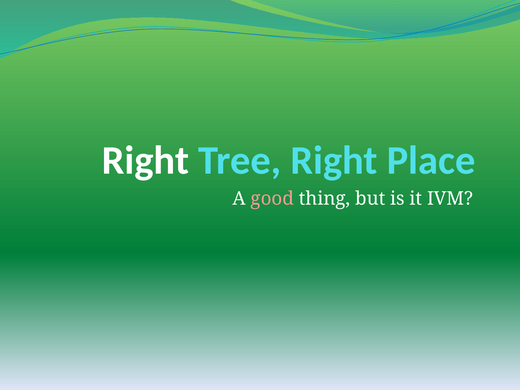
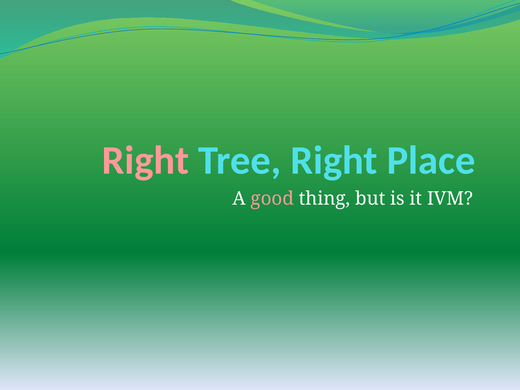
Right colour: white -> pink (146, 161)
